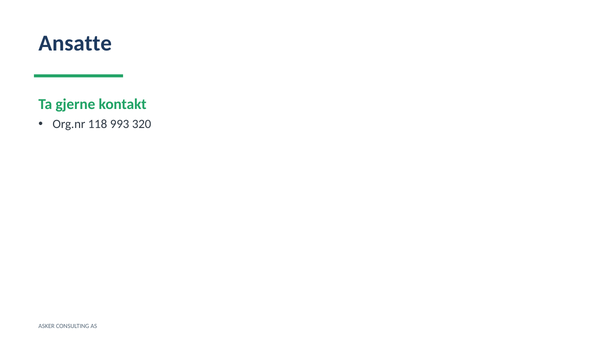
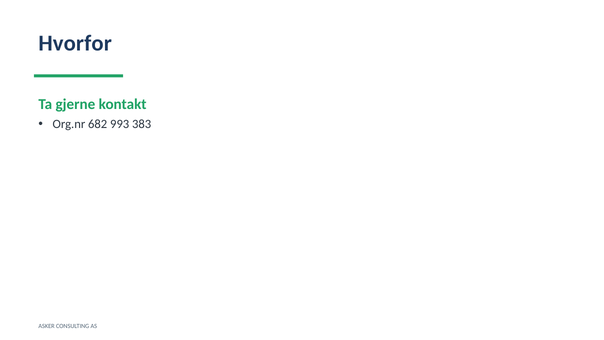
Ansatte: Ansatte -> Hvorfor (75, 43)
118: 118 -> 682 (98, 124)
320: 320 -> 383 (142, 124)
